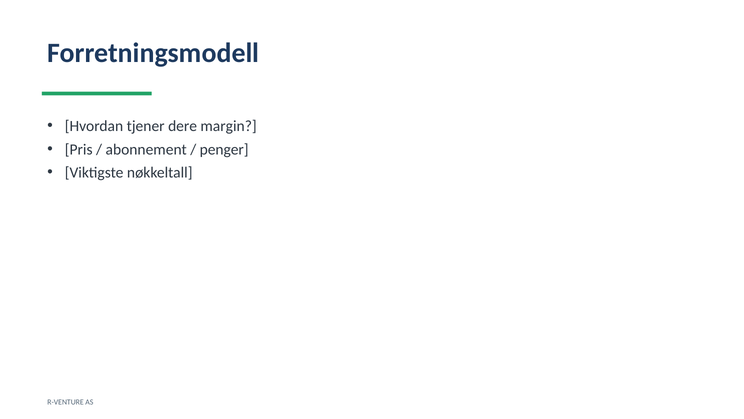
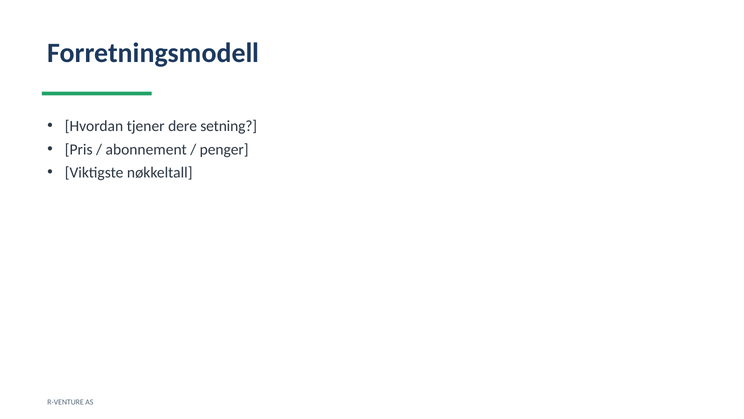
margin: margin -> setning (229, 126)
